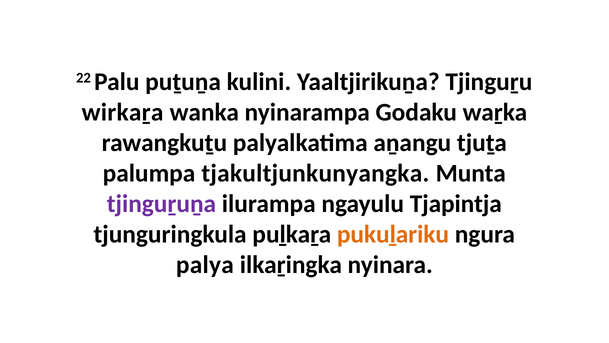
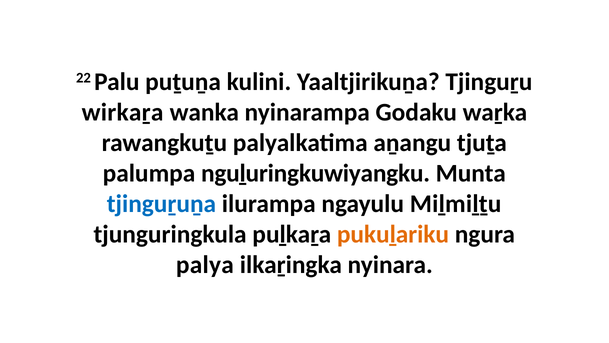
tjakultjunkunyangka: tjakultjunkunyangka -> nguḻuringkuwiyangku (316, 173)
tjinguṟuṉa colour: purple -> blue (161, 203)
Tjapintja: Tjapintja -> Miḻmiḻṯu (456, 203)
